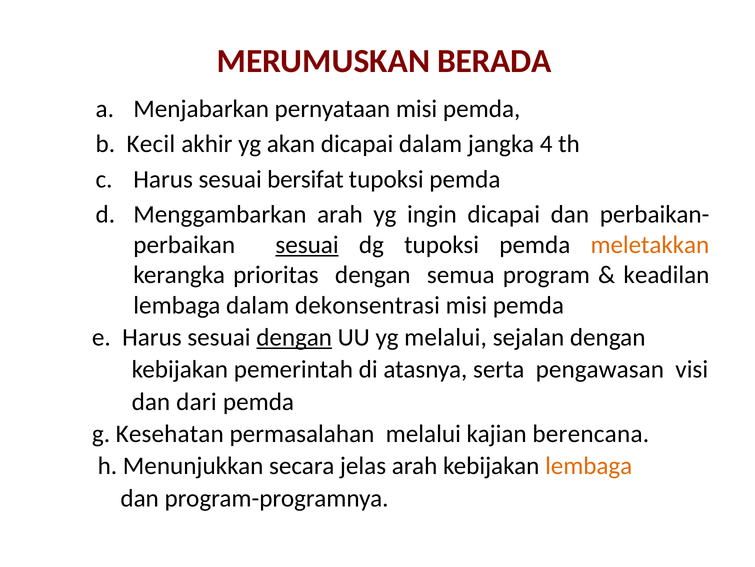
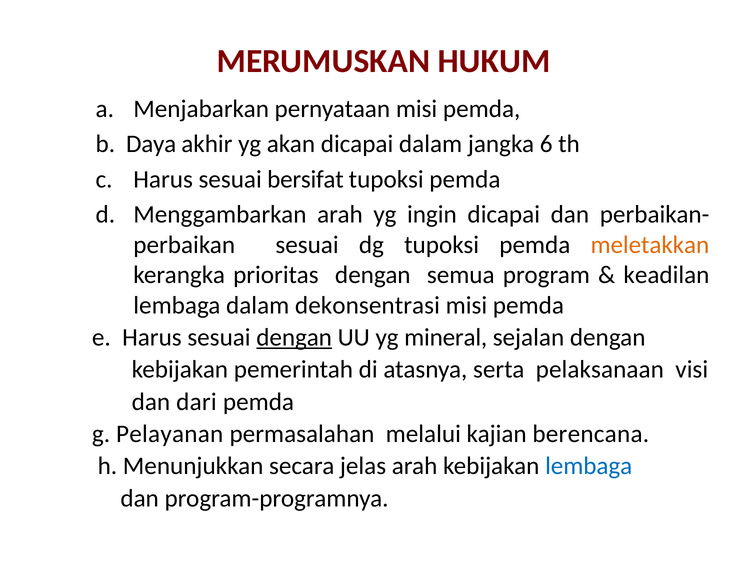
BERADA: BERADA -> HUKUM (494, 61)
Kecil: Kecil -> Daya (151, 144)
4: 4 -> 6 (546, 144)
sesuai underline: present -> none (307, 245)
yg melalui: melalui -> mineral (446, 337)
pengawasan: pengawasan -> pelaksanaan (600, 369)
Kesehatan: Kesehatan -> Pelayanan (170, 433)
lembaga colour: orange -> blue (589, 466)
